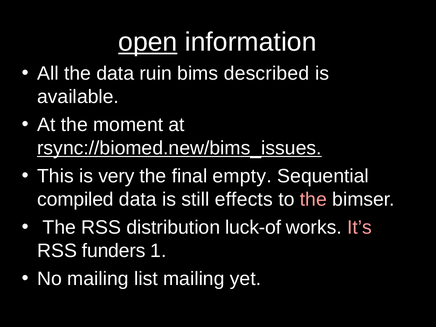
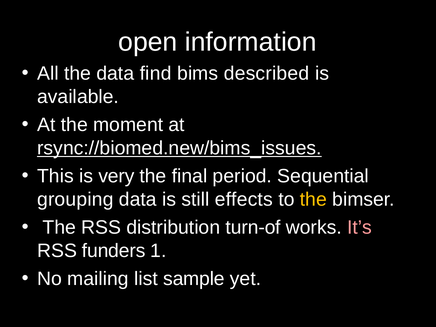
open underline: present -> none (148, 42)
ruin: ruin -> find (156, 73)
empty: empty -> period (242, 176)
compiled: compiled -> grouping (75, 199)
the colour: pink -> yellow (313, 199)
luck-of: luck-of -> turn-of (253, 228)
list mailing: mailing -> sample (194, 279)
